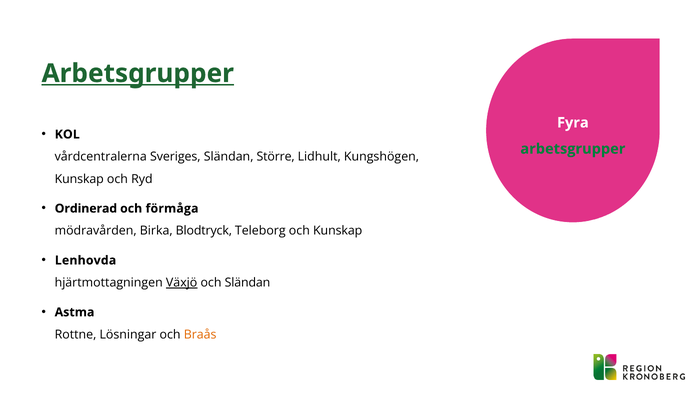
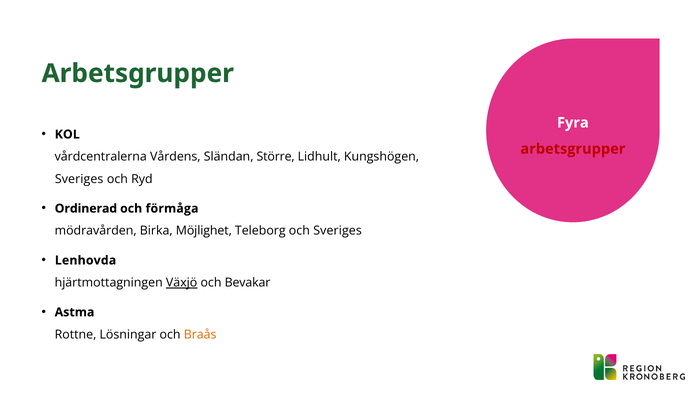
Arbetsgrupper underline: present -> none (138, 73)
arbetsgrupper colour: green -> red (573, 149)
Sveriges: Sveriges -> Vårdens (175, 157)
Kunskap: Kunskap -> Sveriges (79, 179)
Blodtryck: Blodtryck -> Möjlighet (204, 231)
och Kunskap: Kunskap -> Sveriges (338, 231)
och Sländan: Sländan -> Bevakar (247, 283)
